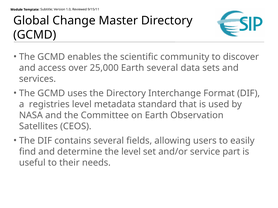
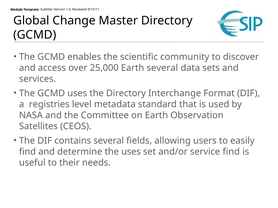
the level: level -> uses (131, 152)
service part: part -> find (231, 152)
